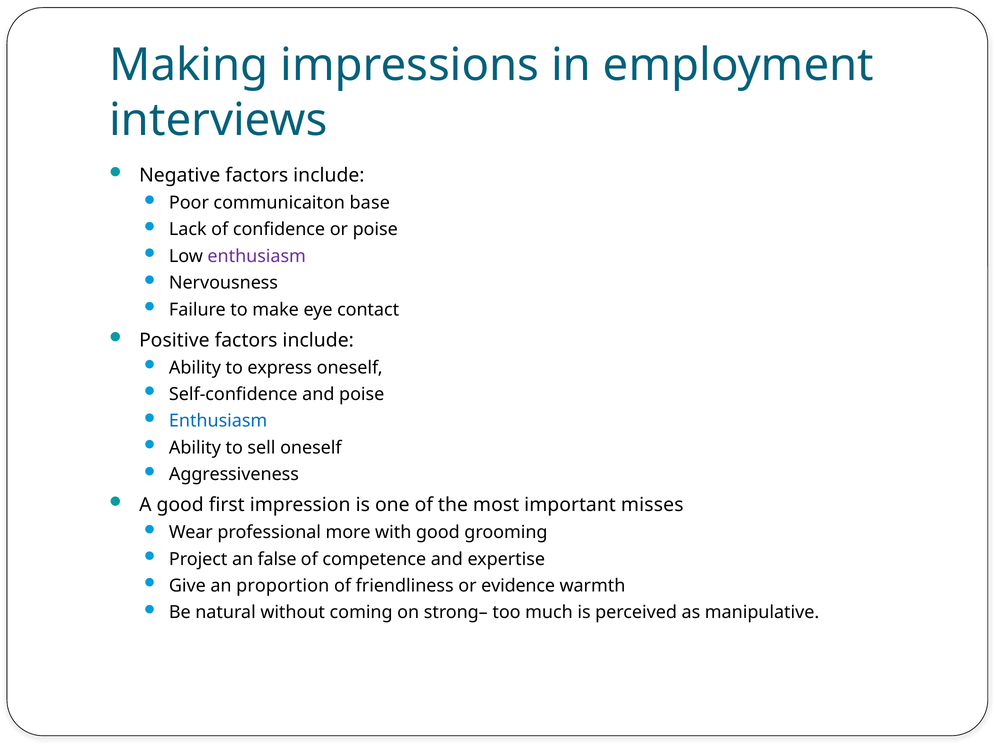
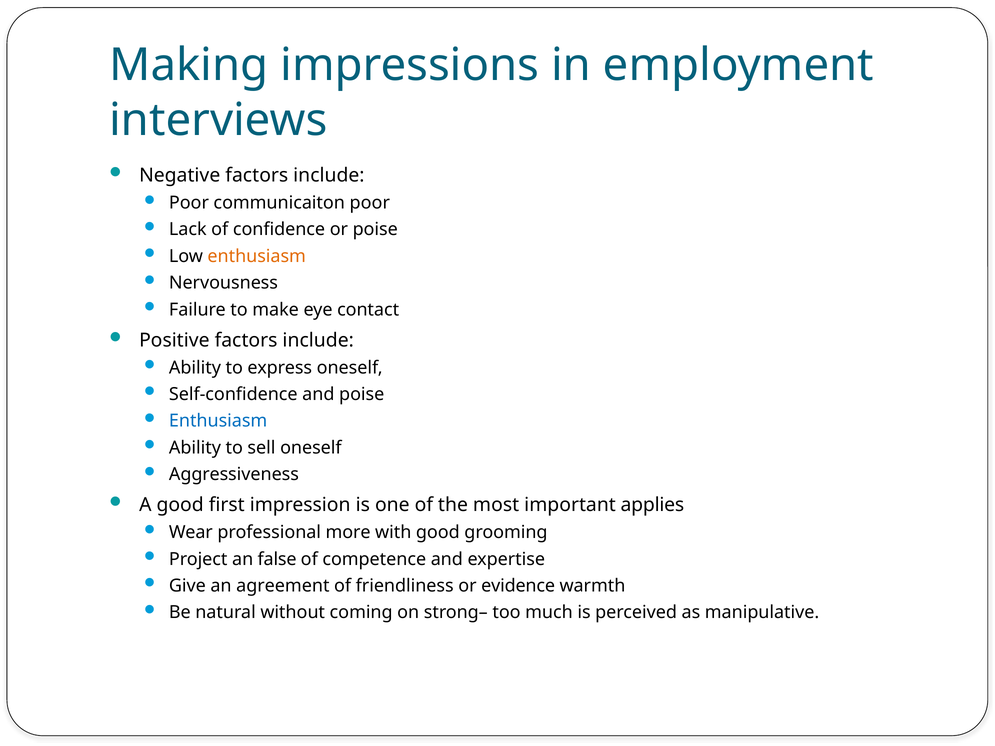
communicaiton base: base -> poor (370, 203)
enthusiasm colour: purple -> orange (257, 256)
misses: misses -> applies (652, 505)
proportion: proportion -> agreement (283, 586)
